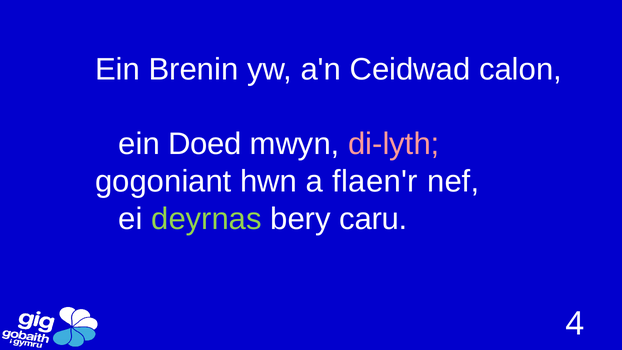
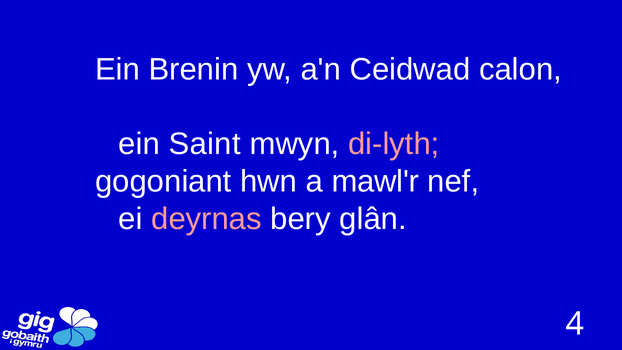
Doed: Doed -> Saint (205, 144)
flaen'r: flaen'r -> mawl'r (375, 181)
deyrnas colour: light green -> pink (207, 219)
caru: caru -> glân (373, 219)
